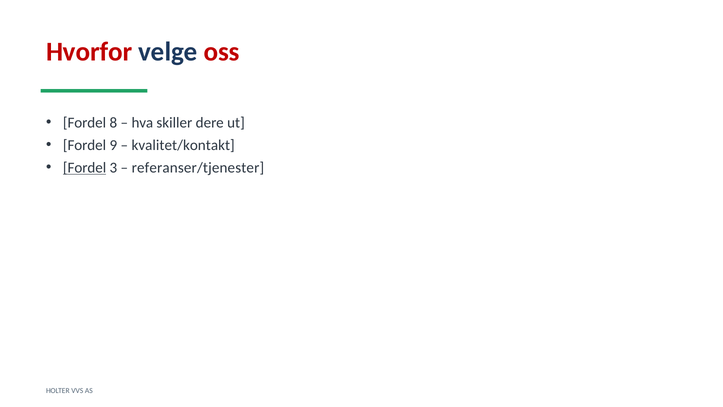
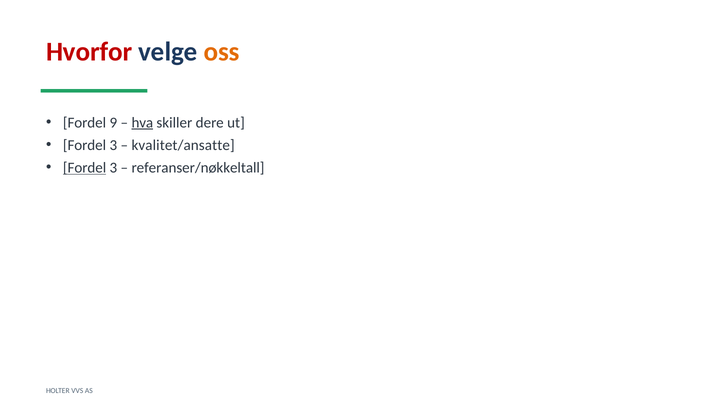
oss colour: red -> orange (222, 52)
8: 8 -> 9 (113, 122)
hva underline: none -> present (142, 122)
9: 9 -> 3 (113, 145)
kvalitet/kontakt: kvalitet/kontakt -> kvalitet/ansatte (183, 145)
referanser/tjenester: referanser/tjenester -> referanser/nøkkeltall (198, 168)
